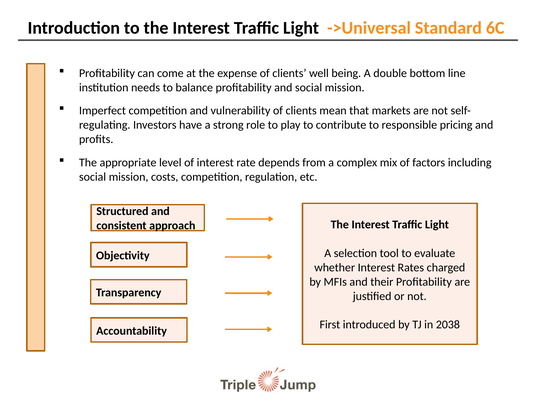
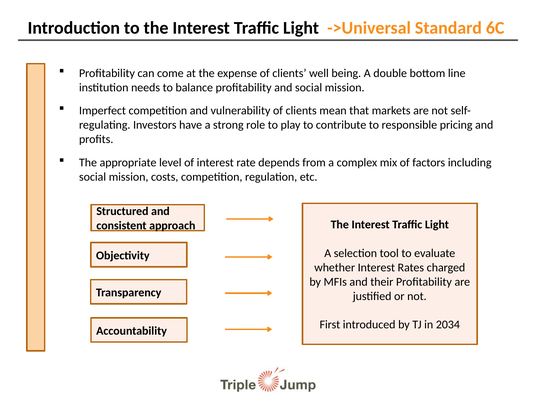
2038: 2038 -> 2034 (448, 325)
